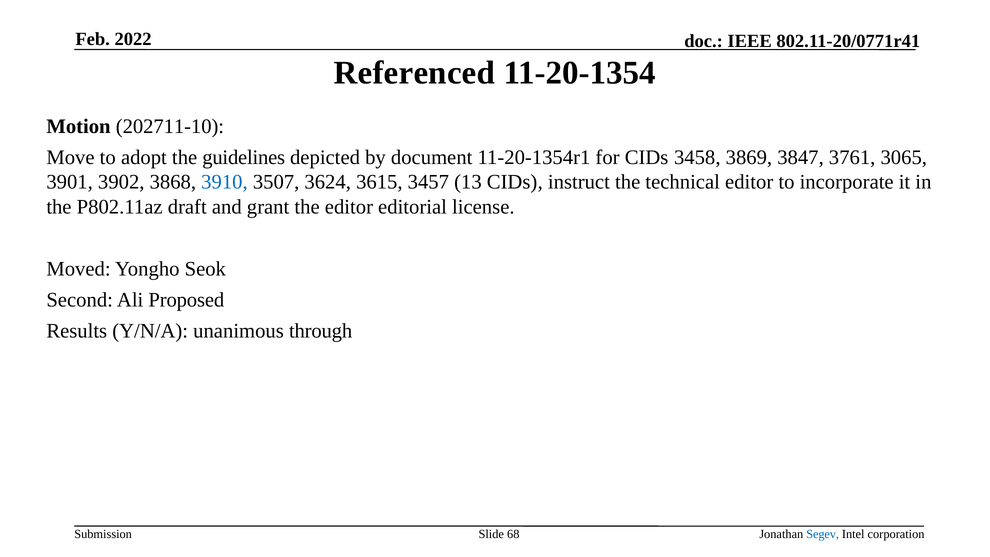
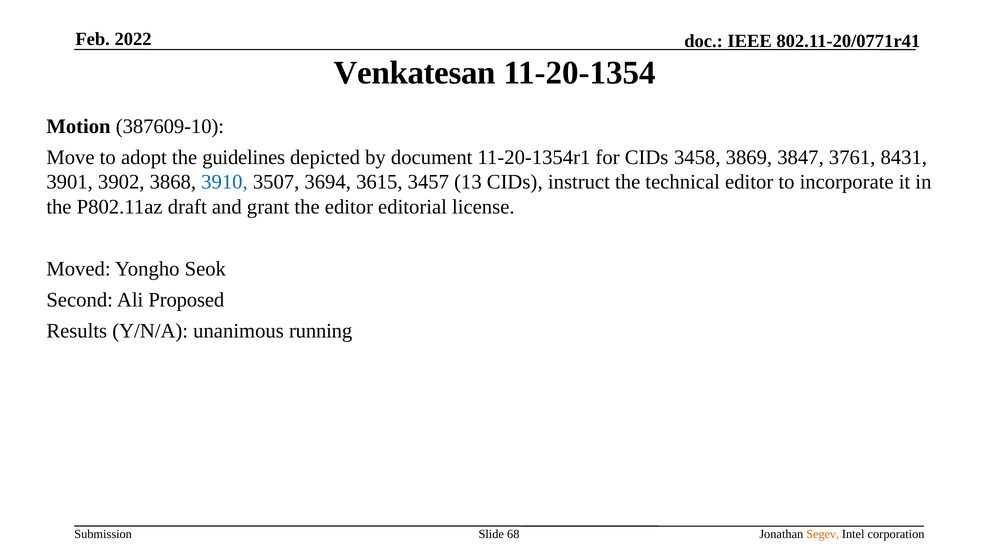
Referenced: Referenced -> Venkatesan (415, 73)
202711-10: 202711-10 -> 387609-10 (170, 126)
3065: 3065 -> 8431 (904, 157)
3624: 3624 -> 3694 (328, 182)
through: through -> running (321, 331)
Segev colour: blue -> orange (823, 534)
